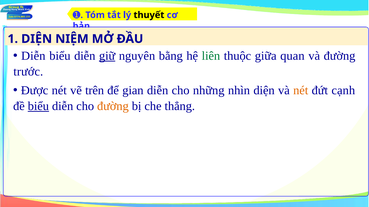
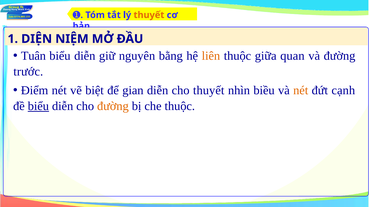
thuyết colour: black -> orange (149, 15)
Diễn: Diễn -> Tuân (33, 56)
giữ underline: present -> none (107, 56)
liên colour: green -> orange (211, 56)
Được: Được -> Điểm (35, 91)
trên: trên -> biệt (95, 91)
cho những: những -> thuyết (209, 91)
nhìn diện: diện -> biều (264, 91)
che thẳng: thẳng -> thuộc (180, 106)
